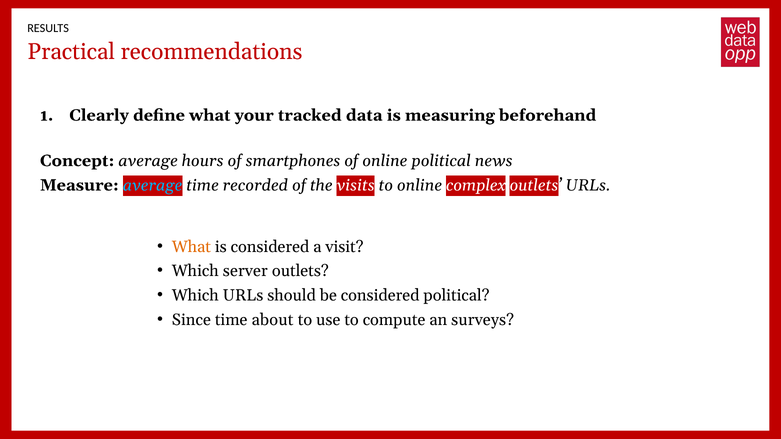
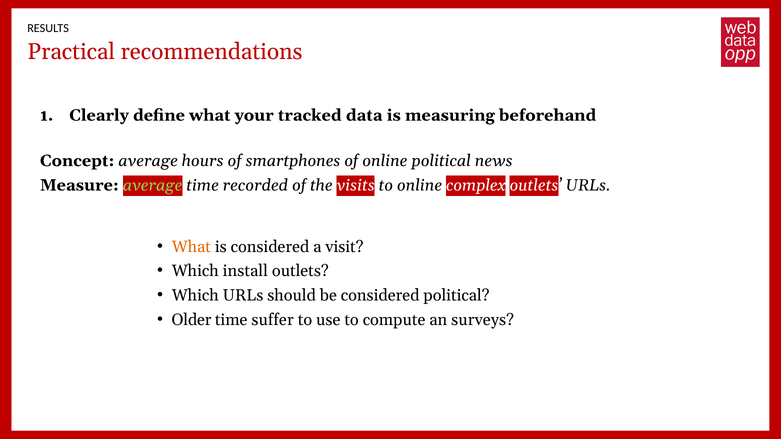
average colour: light blue -> light green (153, 185)
server: server -> install (245, 271)
Since: Since -> Older (191, 320)
about: about -> suffer (273, 320)
